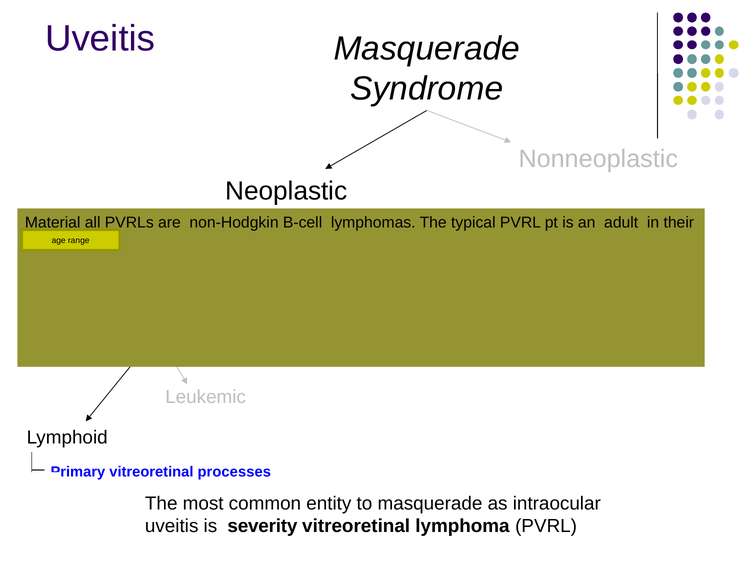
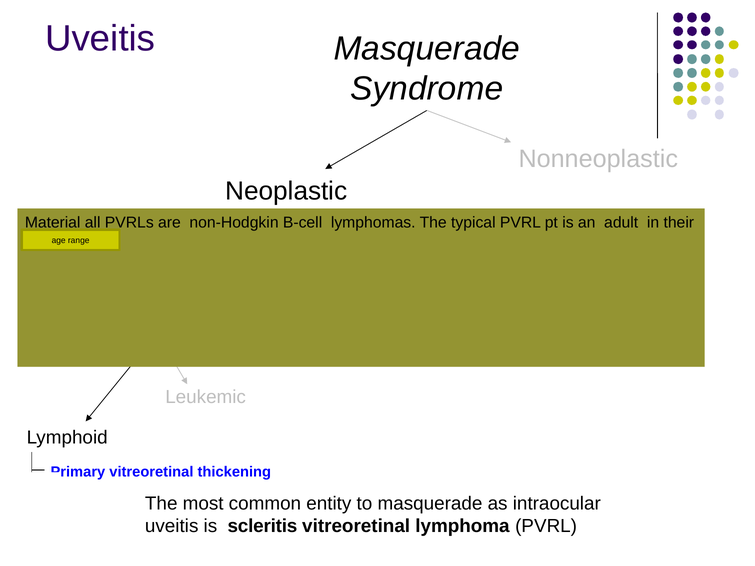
processes: processes -> thickening (234, 472)
severity: severity -> scleritis (262, 526)
